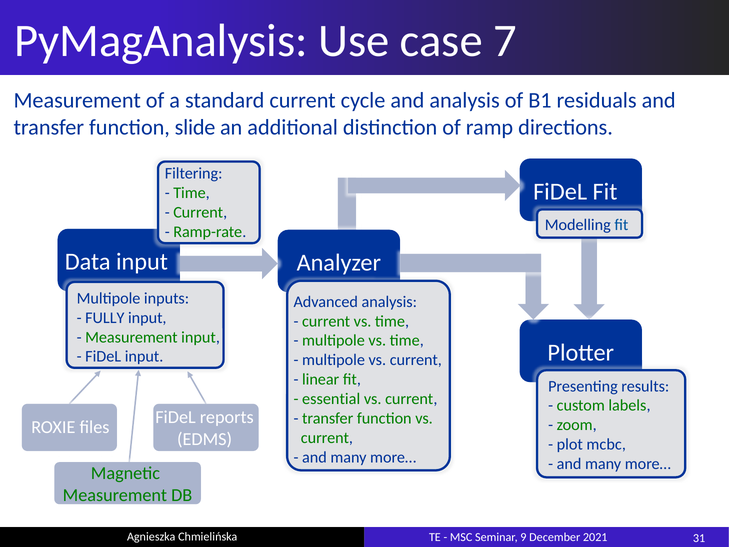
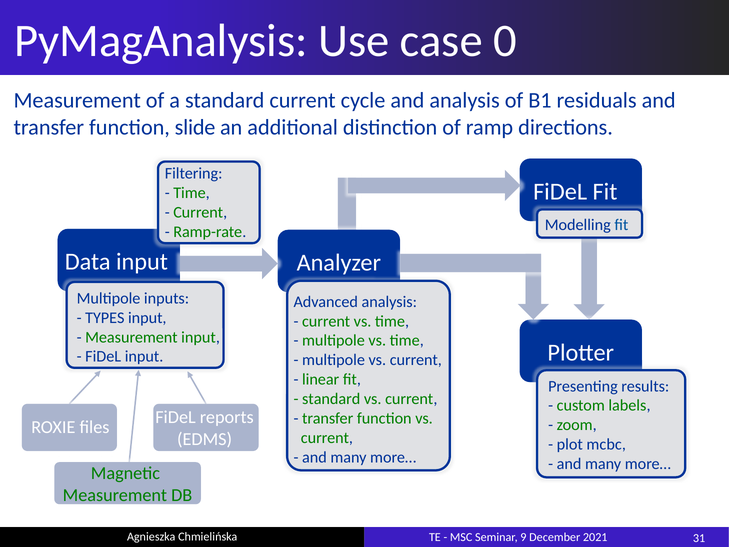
7: 7 -> 0 (505, 41)
FULLY: FULLY -> TYPES (105, 318)
essential: essential -> standard (331, 399)
